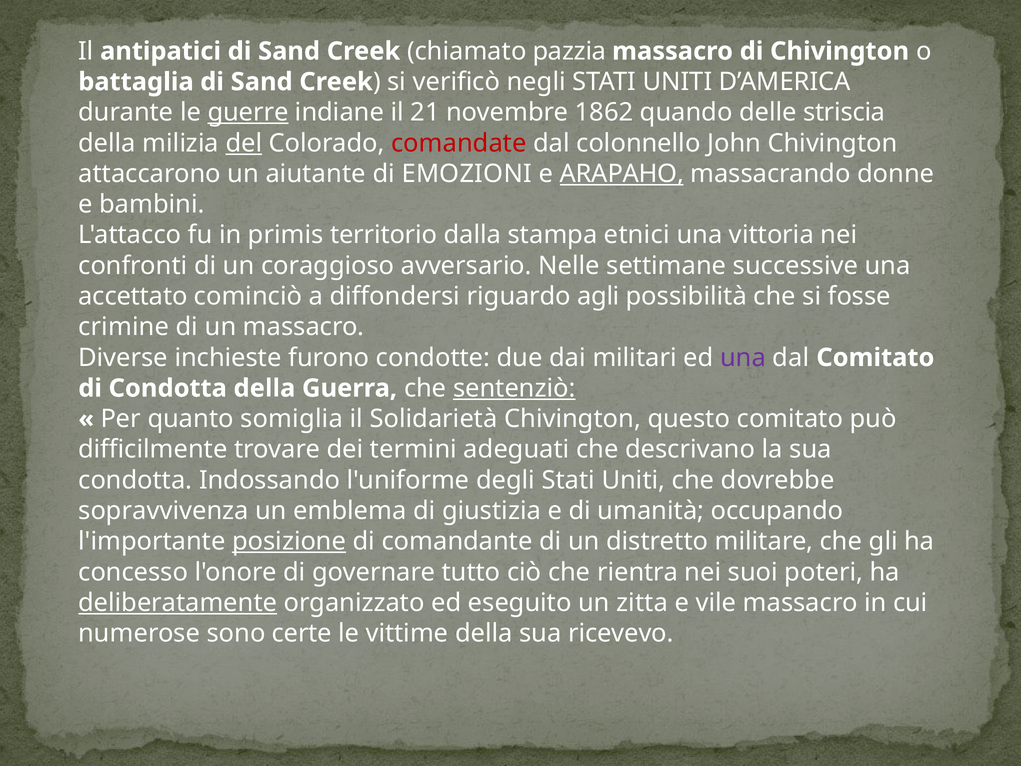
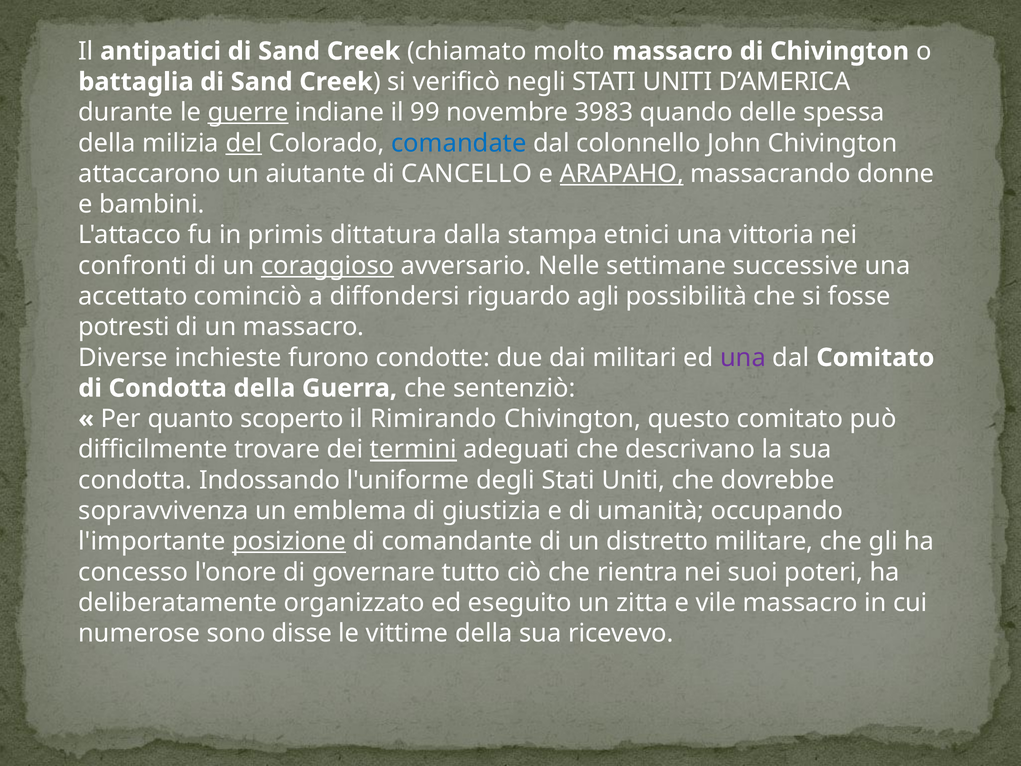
pazzia: pazzia -> molto (569, 51)
21: 21 -> 99 (425, 112)
1862: 1862 -> 3983 (604, 112)
striscia: striscia -> spessa (844, 112)
comandate colour: red -> blue (459, 143)
EMOZIONI: EMOZIONI -> CANCELLO (467, 174)
territorio: territorio -> dittatura (383, 235)
coraggioso underline: none -> present (328, 266)
crimine: crimine -> potresti (124, 327)
sentenziò underline: present -> none (514, 388)
somiglia: somiglia -> scoperto (292, 419)
Solidarietà: Solidarietà -> Rimirando (433, 419)
termini underline: none -> present (413, 449)
deliberatamente underline: present -> none (178, 603)
certe: certe -> disse (302, 633)
